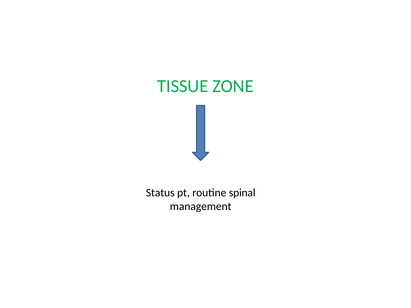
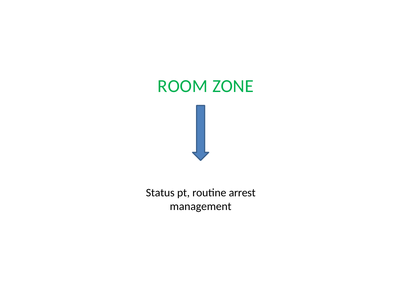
TISSUE: TISSUE -> ROOM (183, 86)
spinal: spinal -> arrest (242, 193)
